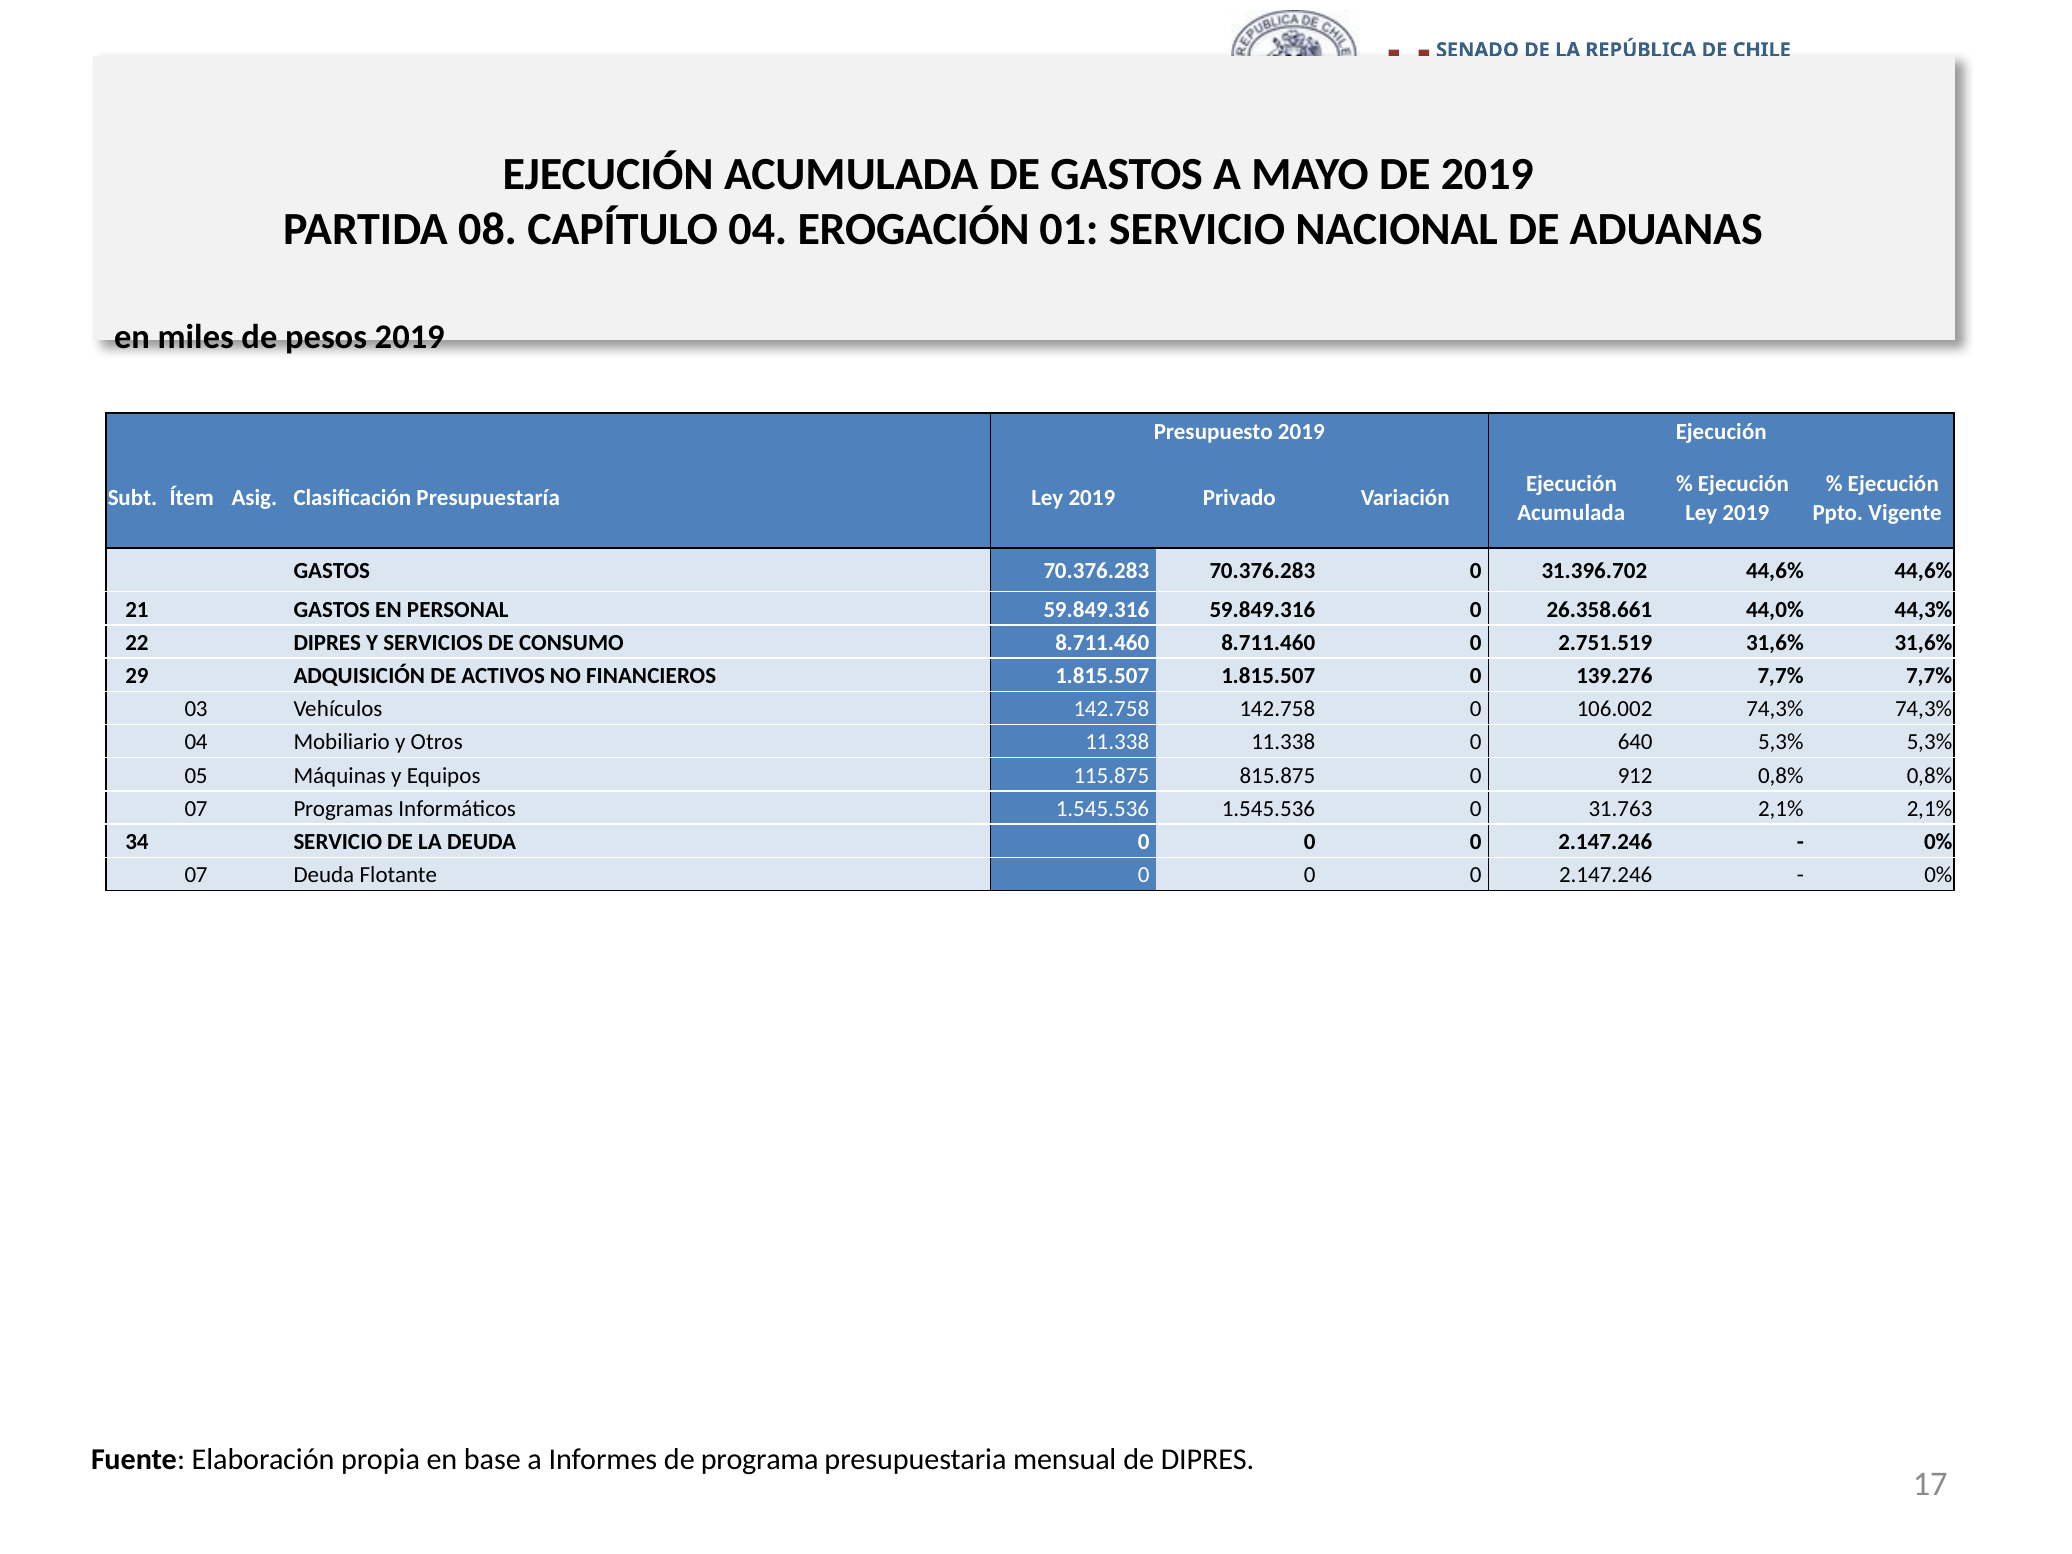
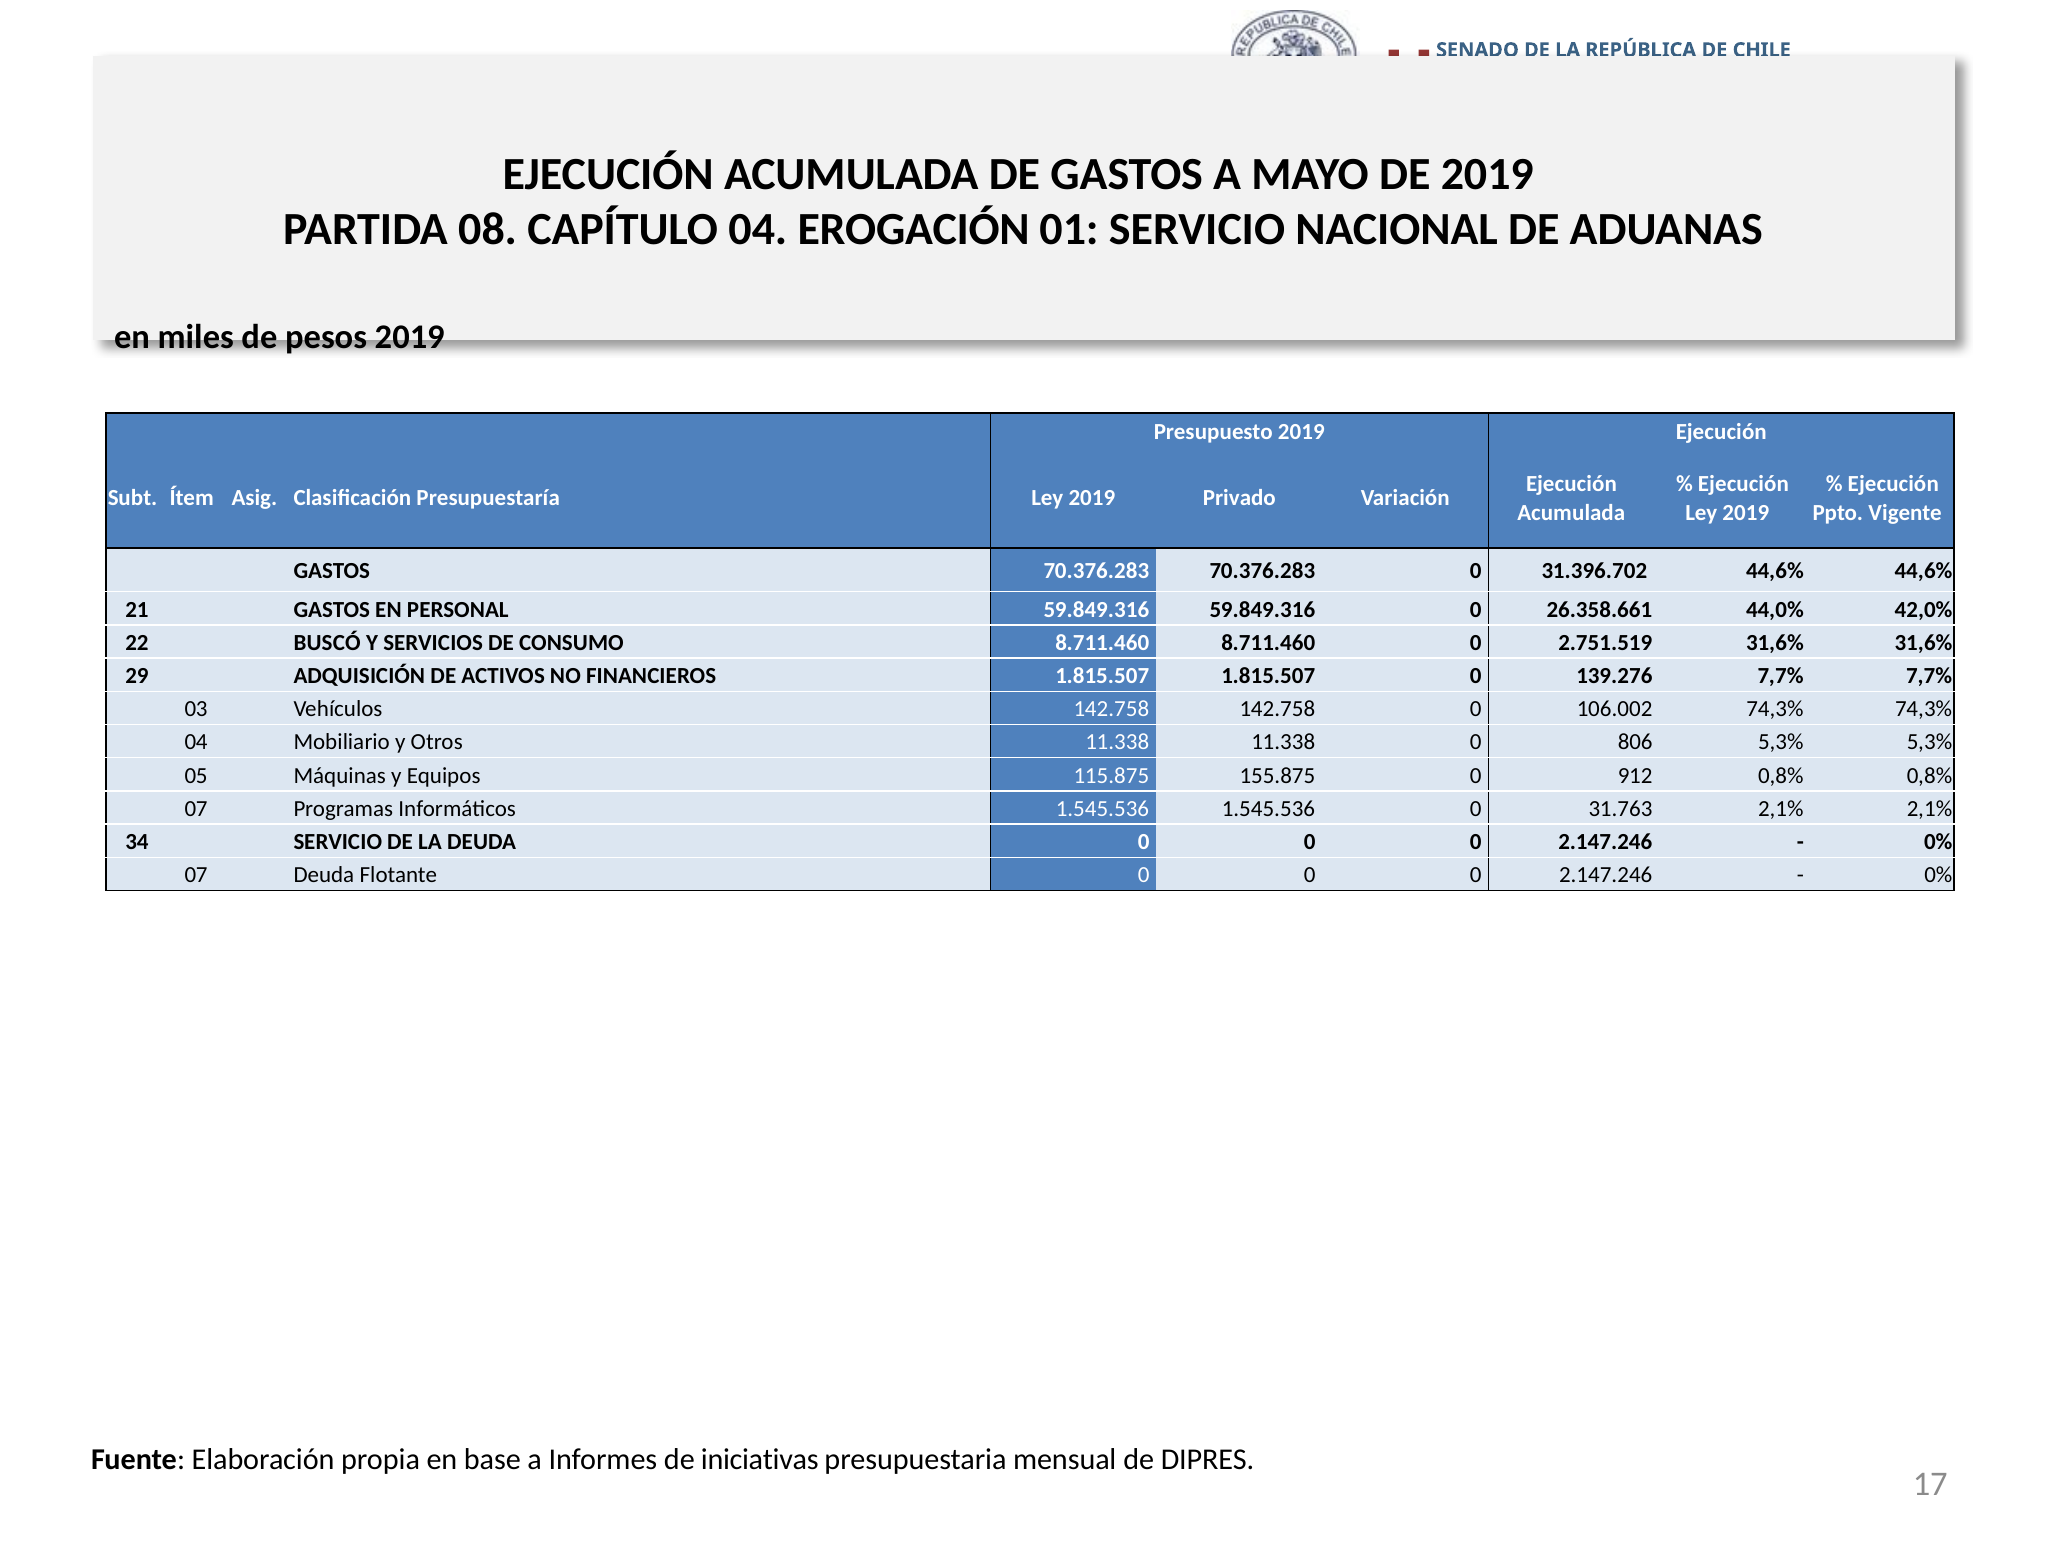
44,3%: 44,3% -> 42,0% (1924, 610)
22 DIPRES: DIPRES -> BUSCÓ (327, 643)
640: 640 -> 806 (1635, 742)
815.875: 815.875 -> 155.875 (1277, 776)
programa: programa -> iniciativas (760, 1460)
